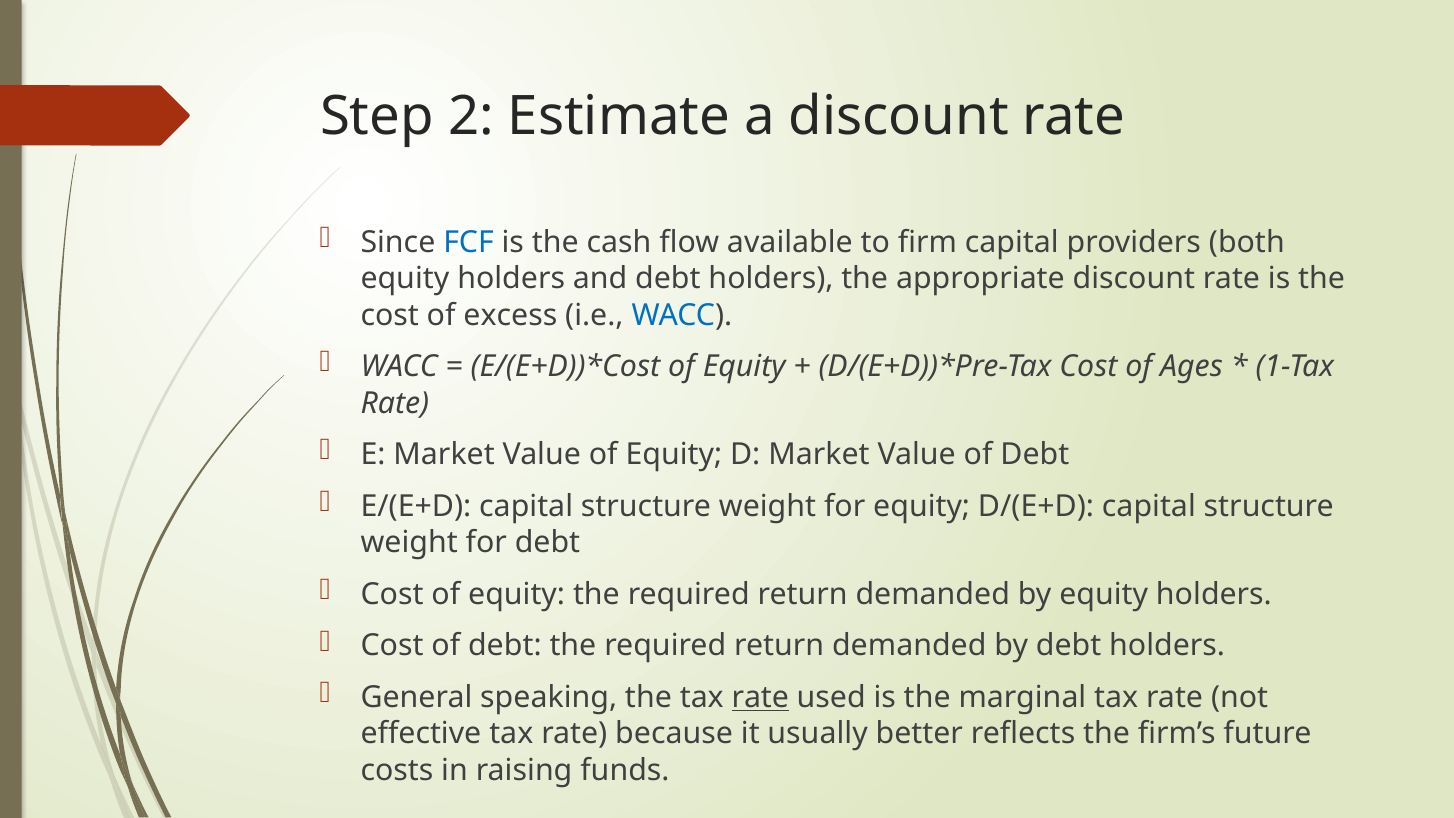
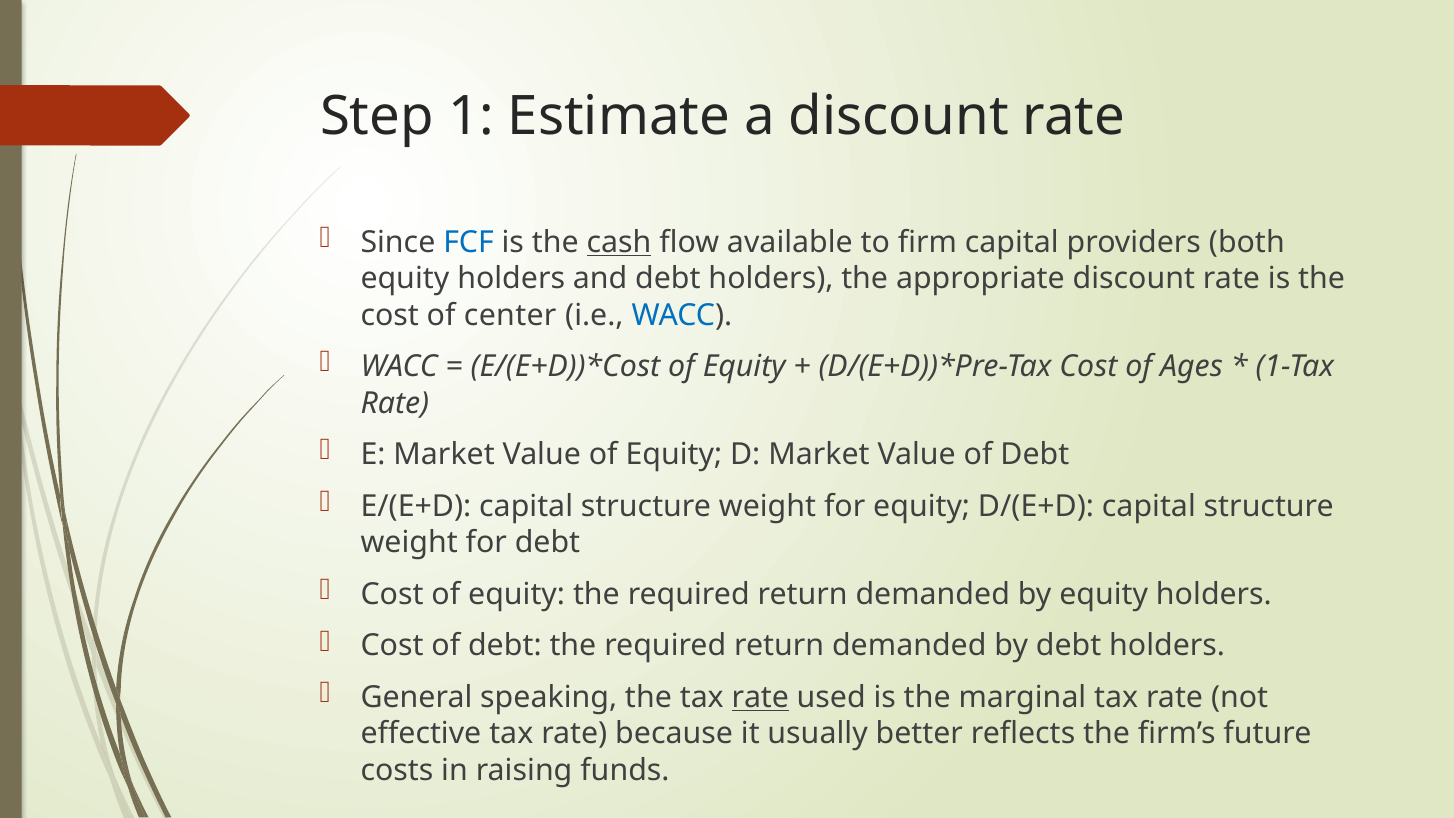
2: 2 -> 1 (471, 116)
cash underline: none -> present (619, 242)
excess: excess -> center (510, 315)
